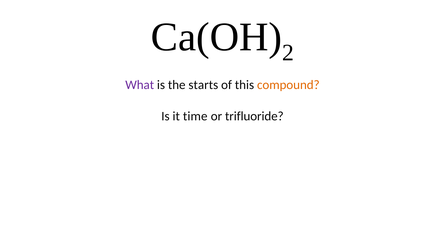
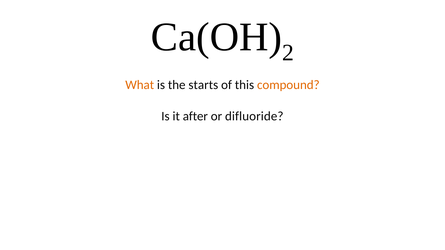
What colour: purple -> orange (140, 85)
time: time -> after (195, 116)
trifluoride: trifluoride -> difluoride (254, 116)
